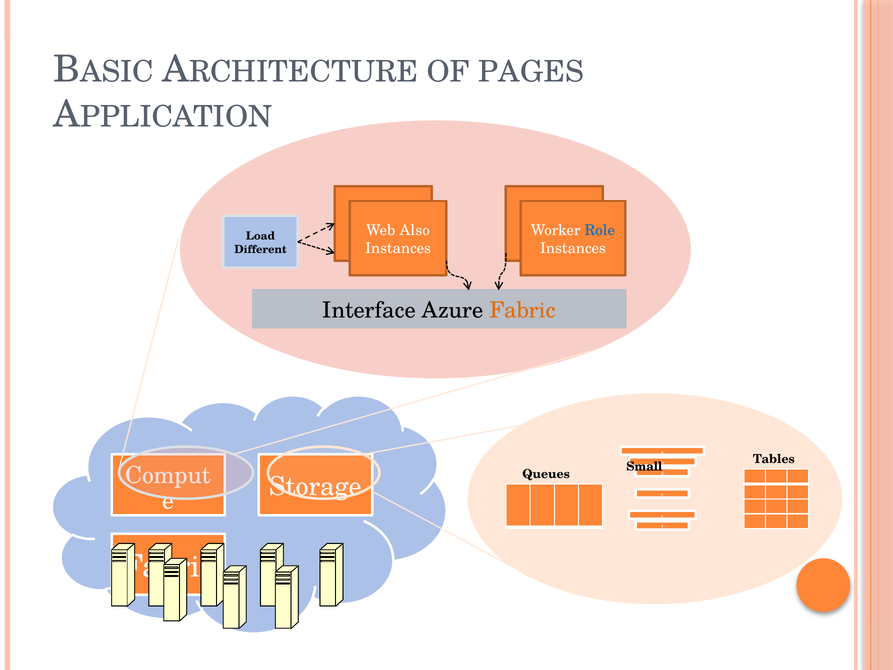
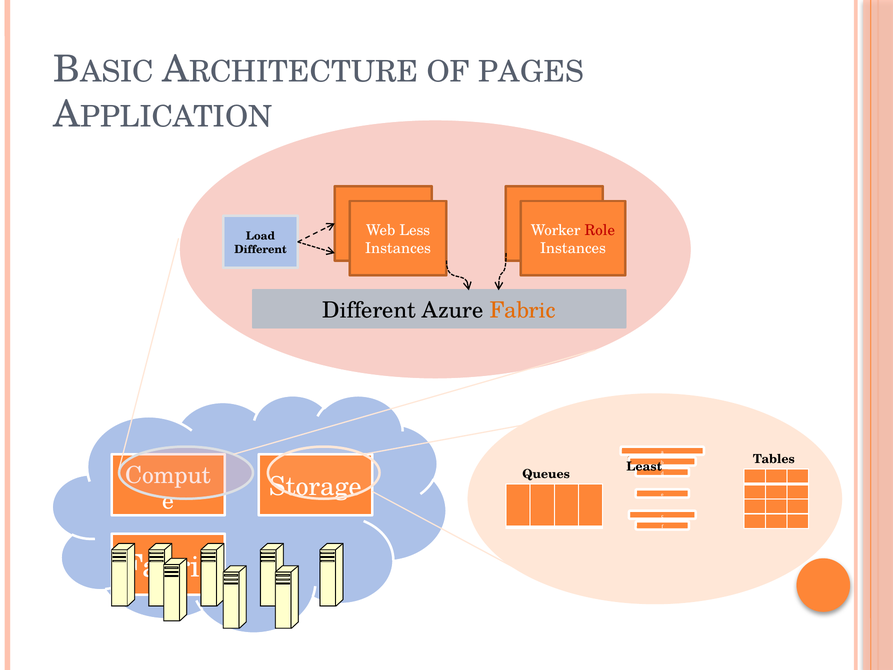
Also: Also -> Less (415, 230)
Role colour: blue -> red (600, 230)
Interface: Interface -> Different (369, 310)
Small: Small -> Least (644, 467)
